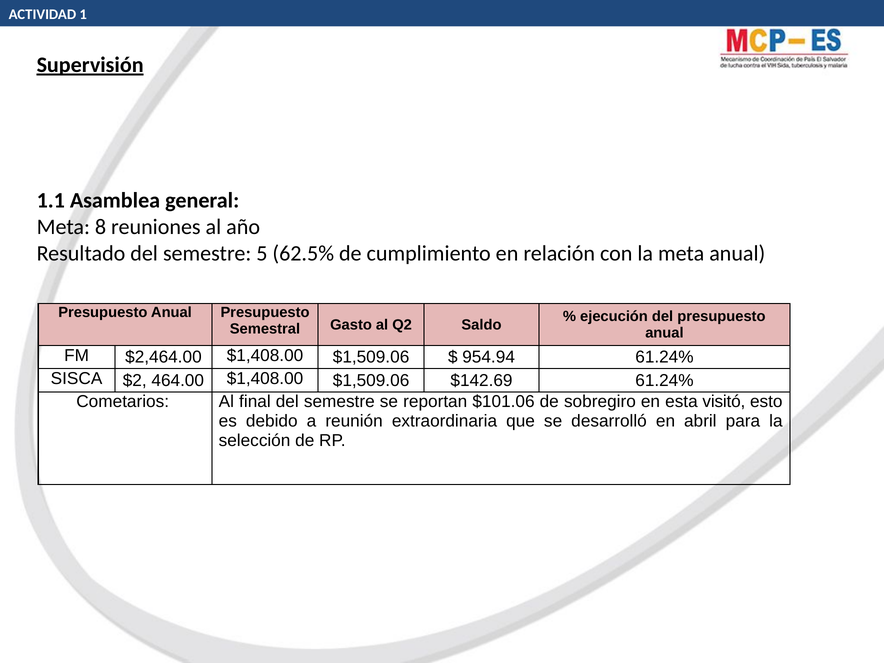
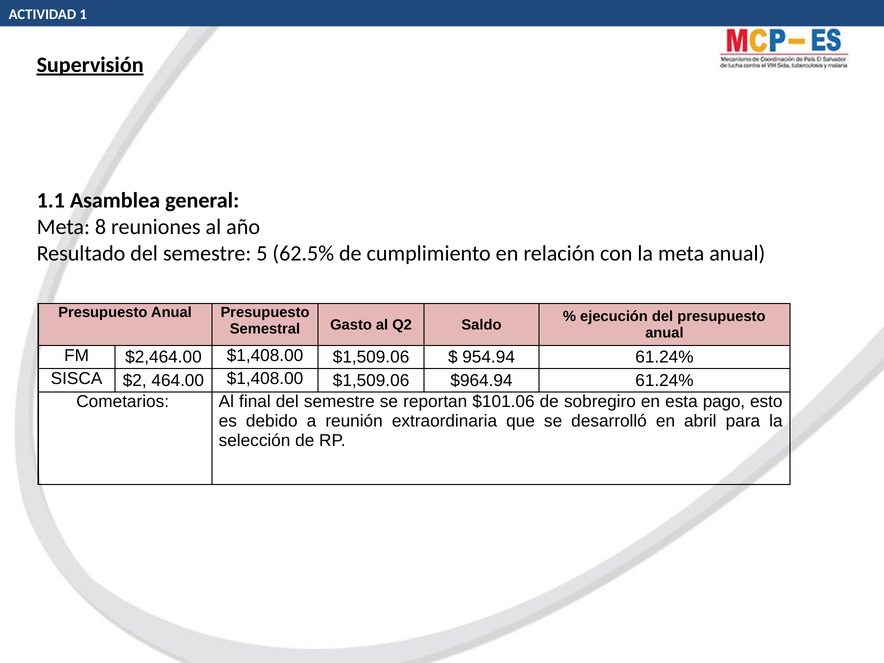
$142.69: $142.69 -> $964.94 (482, 380)
visitó: visitó -> pago (724, 402)
